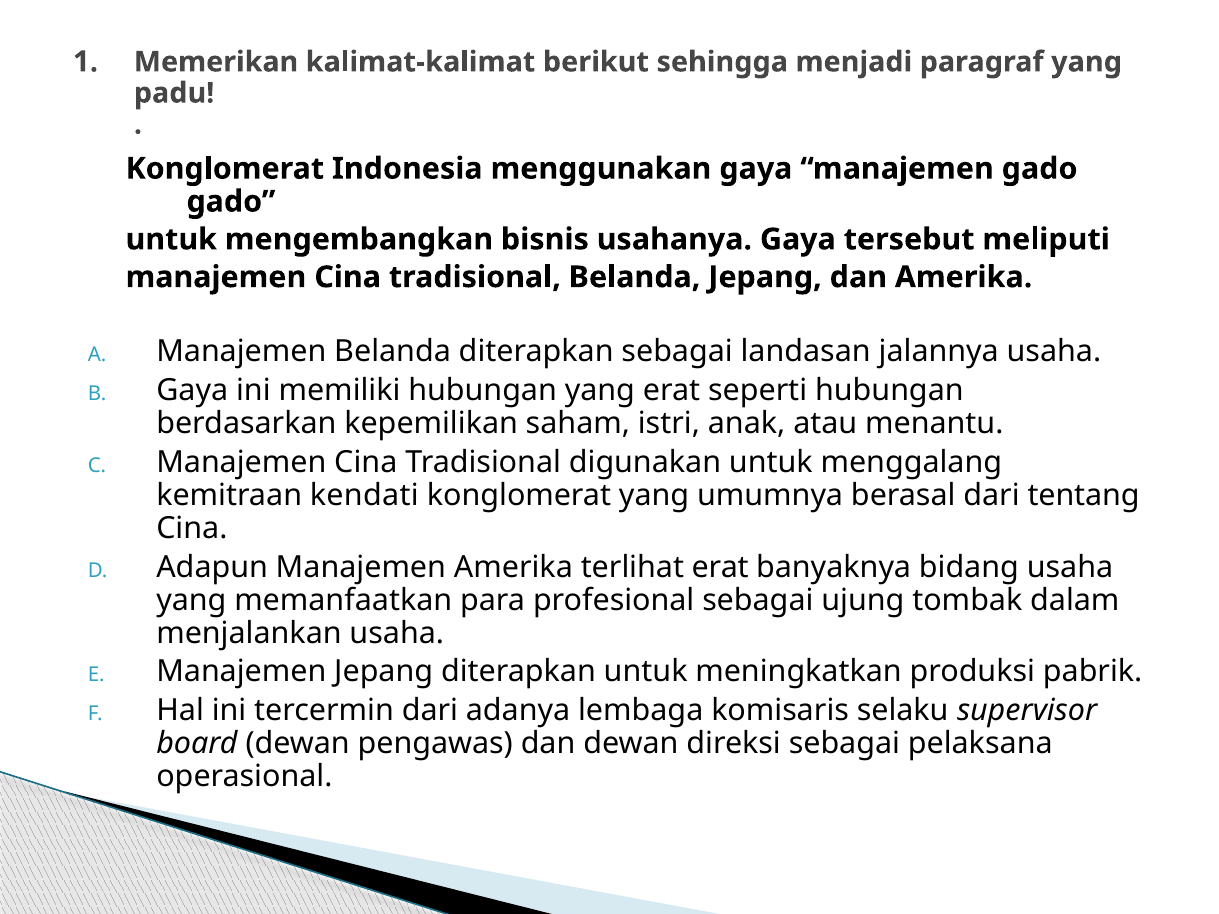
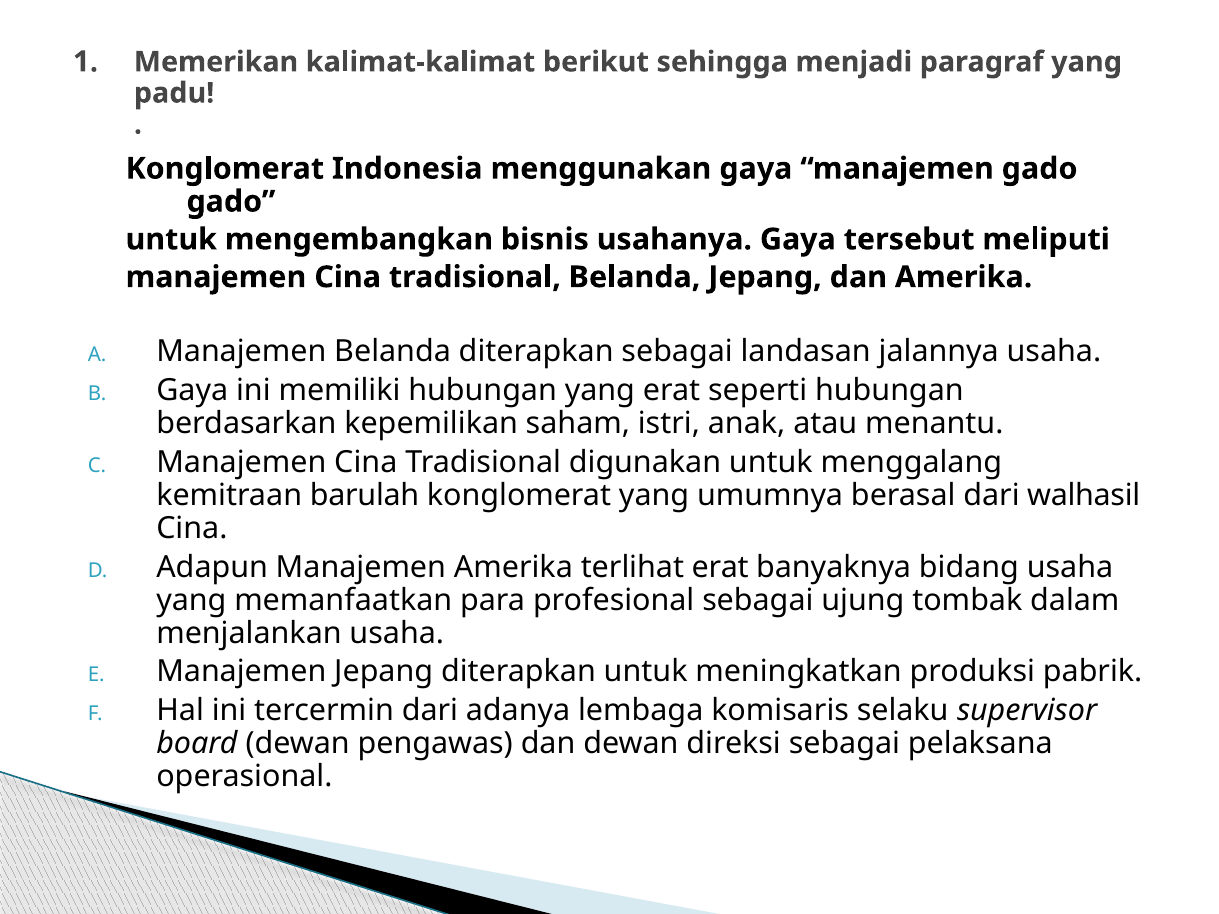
kendati: kendati -> barulah (365, 495)
tentang: tentang -> walhasil (1084, 495)
